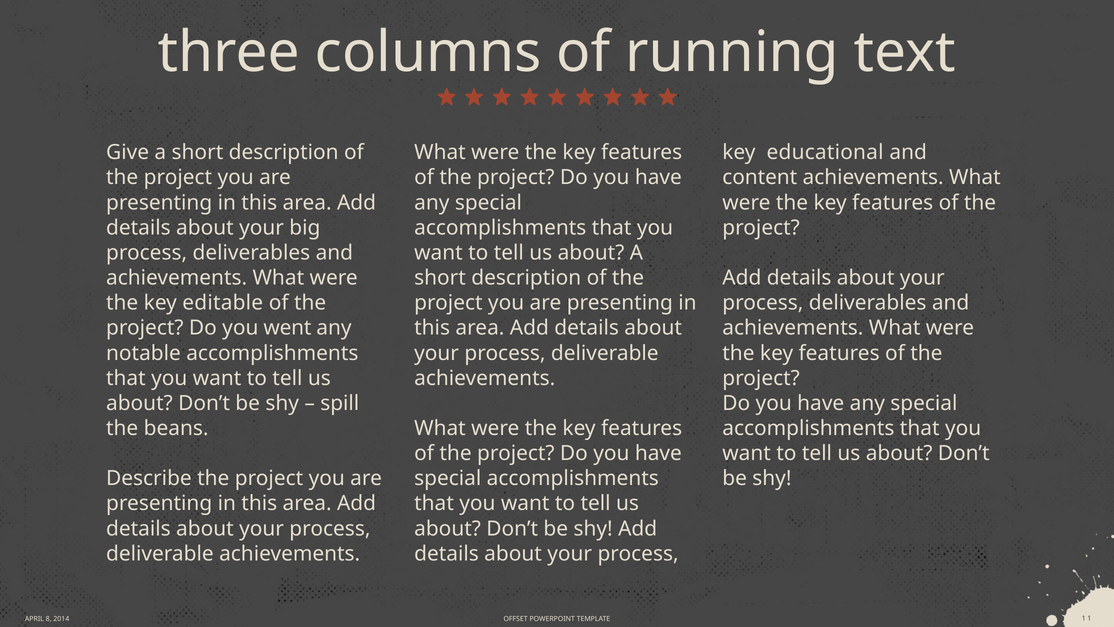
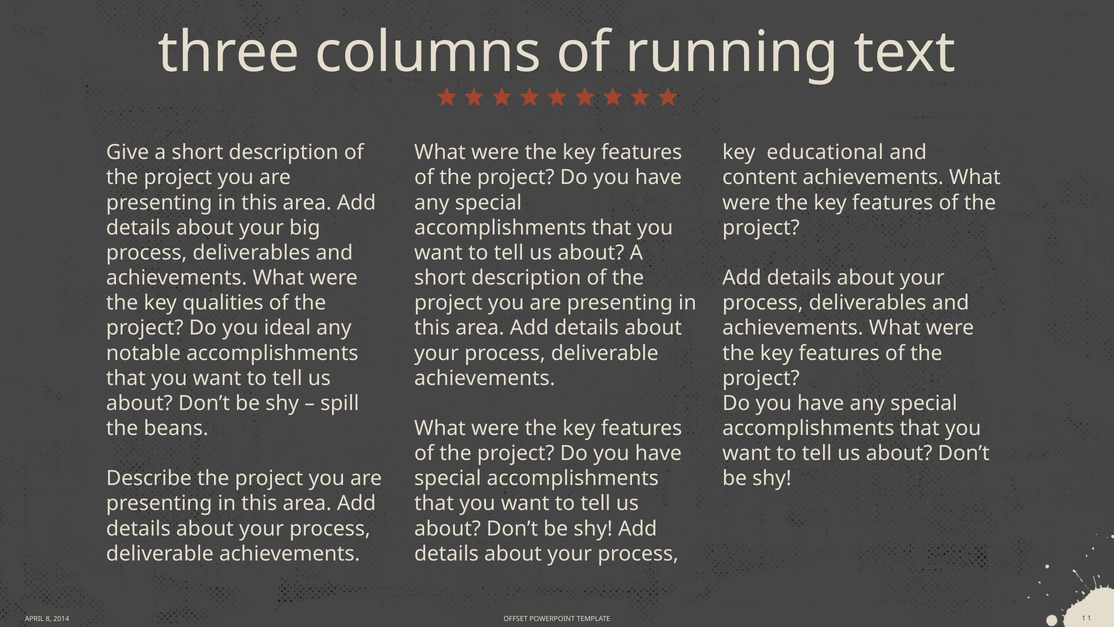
editable: editable -> qualities (223, 303)
went: went -> ideal (287, 328)
